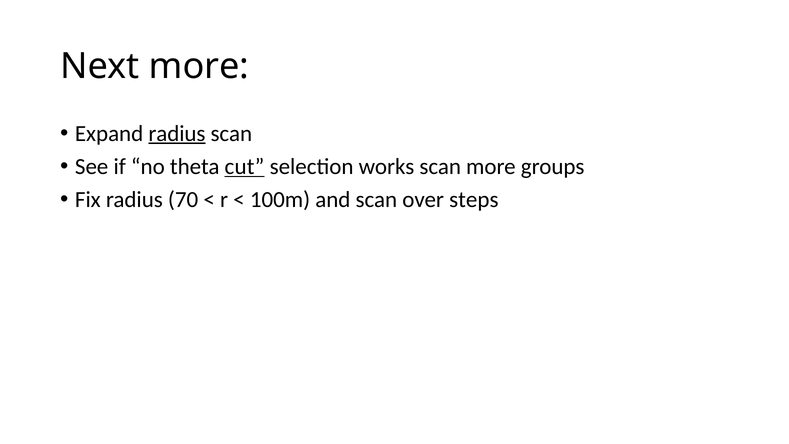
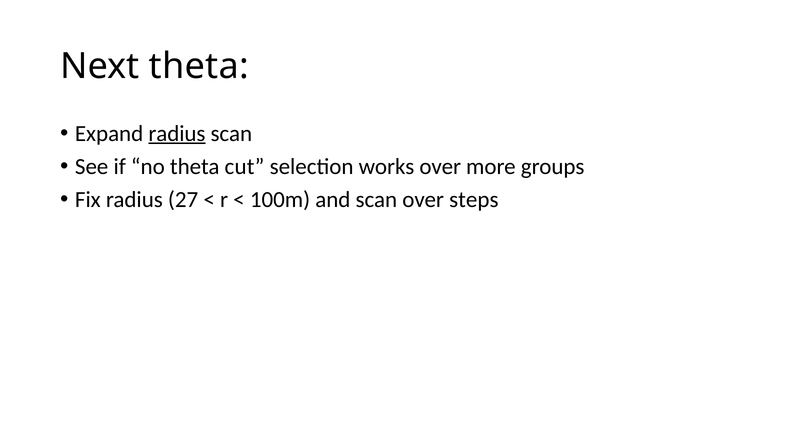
Next more: more -> theta (199, 66)
cut underline: present -> none (244, 166)
works scan: scan -> over (440, 166)
70: 70 -> 27 (183, 200)
